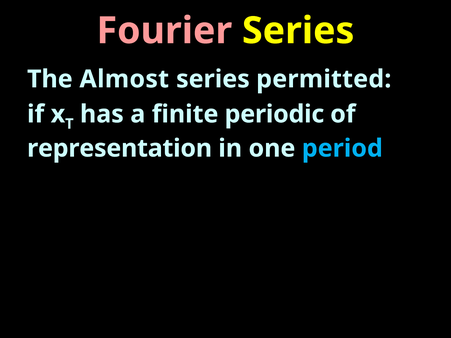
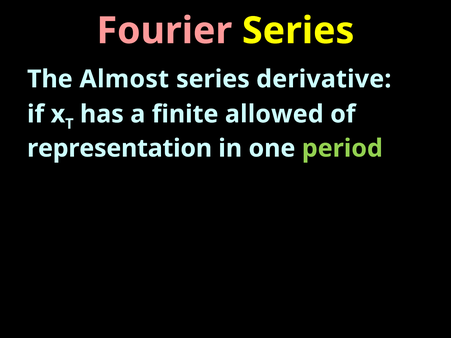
permitted: permitted -> derivative (324, 79)
periodic: periodic -> allowed (274, 114)
period colour: light blue -> light green (342, 148)
